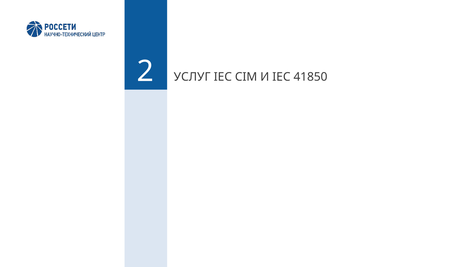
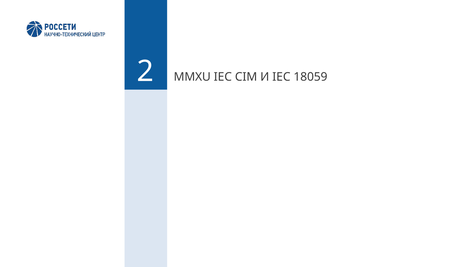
УСЛУГ: УСЛУГ -> MMXU (192, 77)
41850: 41850 -> 18059 (310, 77)
